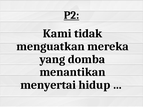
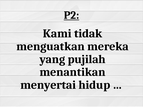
domba: domba -> pujilah (87, 59)
